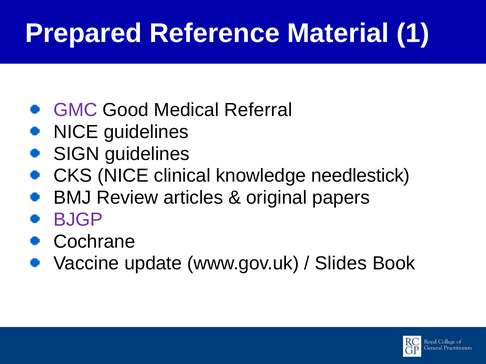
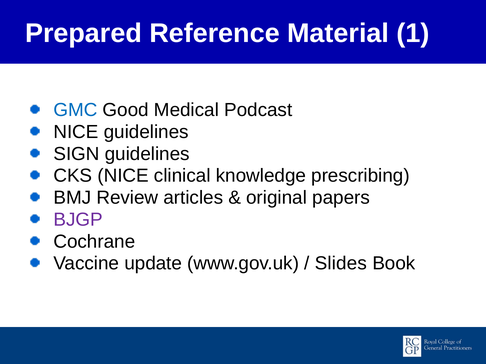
GMC colour: purple -> blue (75, 110)
Referral: Referral -> Podcast (258, 110)
needlestick: needlestick -> prescribing (360, 176)
